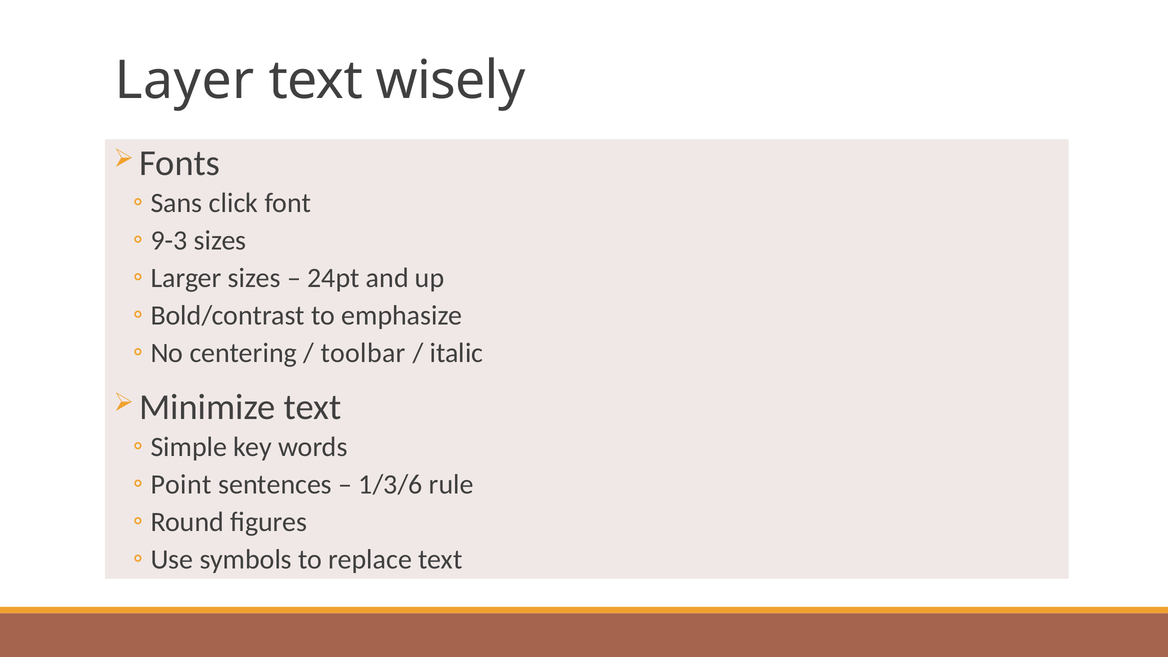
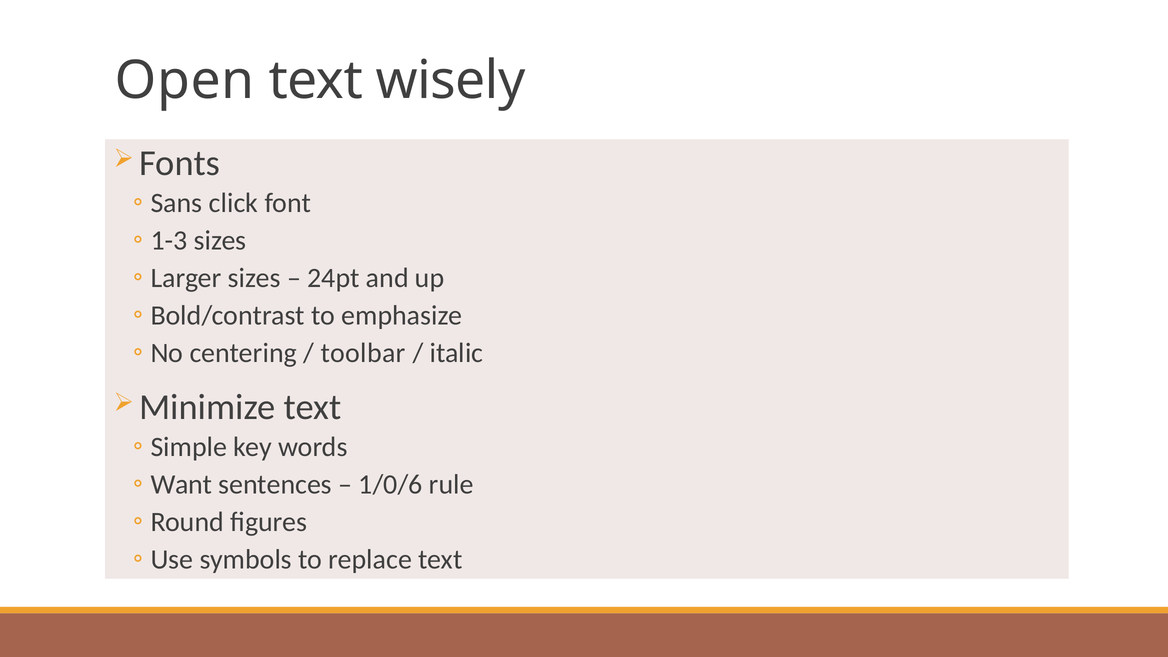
Layer: Layer -> Open (185, 81)
9-3: 9-3 -> 1-3 (169, 240)
Point: Point -> Want (181, 484)
1/3/6: 1/3/6 -> 1/0/6 (390, 484)
